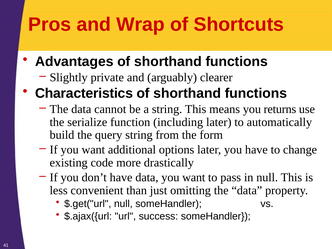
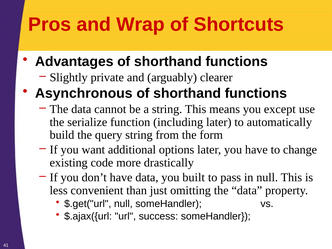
Characteristics: Characteristics -> Asynchronous (84, 93)
returns: returns -> except (280, 109)
data you want: want -> built (194, 177)
